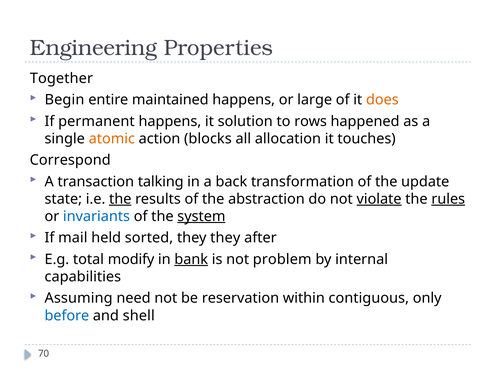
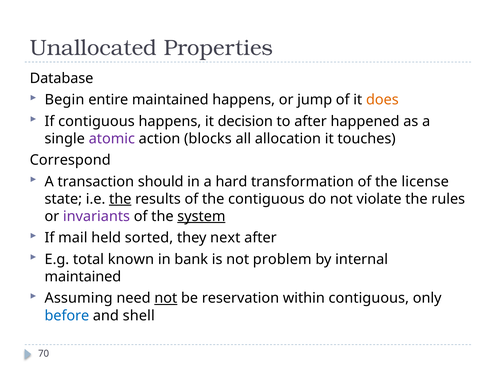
Engineering: Engineering -> Unallocated (93, 48)
Together: Together -> Database (62, 78)
large: large -> jump (315, 100)
If permanent: permanent -> contiguous (96, 121)
solution: solution -> decision (245, 121)
to rows: rows -> after (311, 121)
atomic colour: orange -> purple (112, 139)
talking: talking -> should (161, 182)
back: back -> hard (231, 182)
update: update -> license (425, 182)
the abstraction: abstraction -> contiguous (266, 199)
violate underline: present -> none (379, 199)
rules underline: present -> none (448, 199)
invariants colour: blue -> purple (96, 216)
they they: they -> next (225, 238)
modify: modify -> known (131, 259)
bank underline: present -> none (191, 259)
capabilities: capabilities -> maintained (83, 277)
not underline: none -> present (166, 298)
